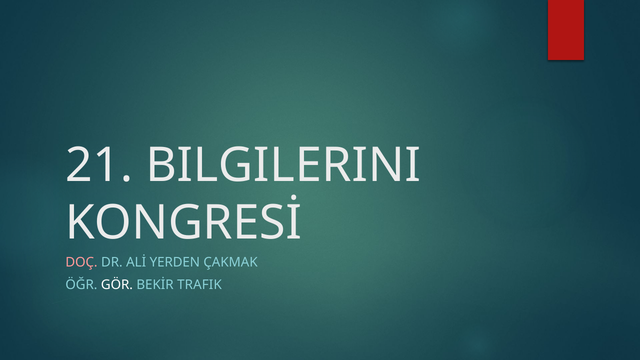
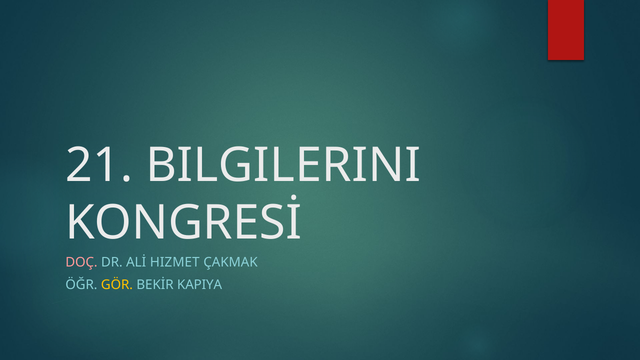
YERDEN: YERDEN -> HIZMET (175, 262)
GÖR colour: white -> yellow (117, 285)
TRAFIK: TRAFIK -> KAPIYA (200, 285)
